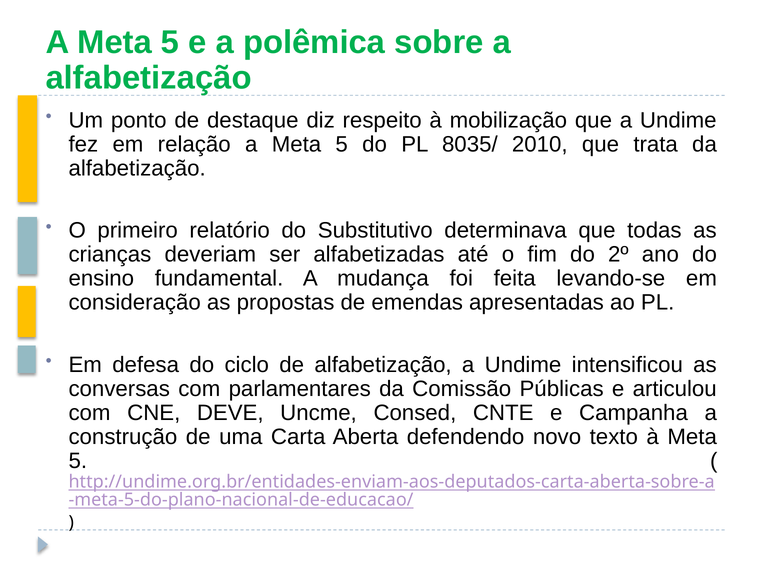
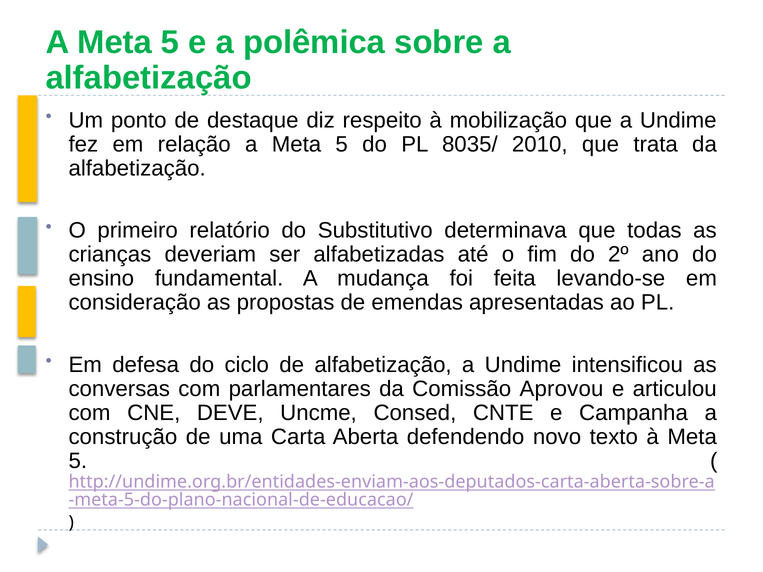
Públicas: Públicas -> Aprovou (562, 389)
